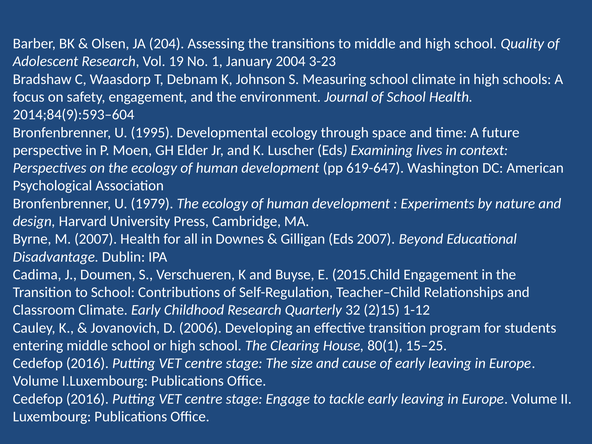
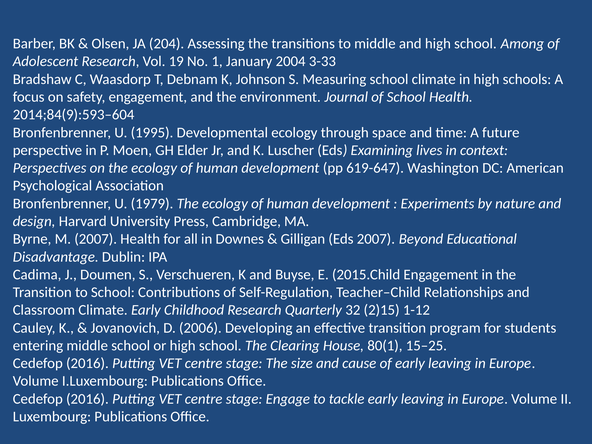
Quality: Quality -> Among (522, 44)
3-23: 3-23 -> 3-33 (322, 61)
